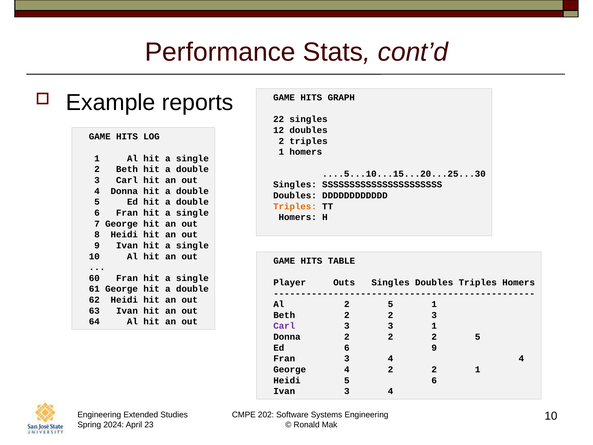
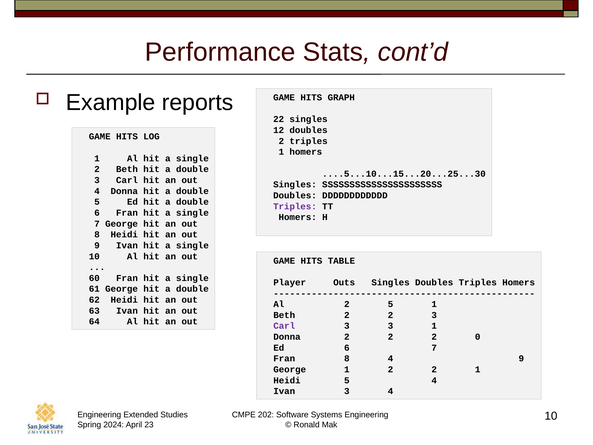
Triples colour: orange -> purple (295, 206)
2 2 5: 5 -> 0 (478, 337)
6 9: 9 -> 7 (434, 348)
Fran 3: 3 -> 8 (347, 358)
4 4: 4 -> 9 (521, 358)
George 4: 4 -> 1 (347, 369)
5 6: 6 -> 4 (434, 380)
